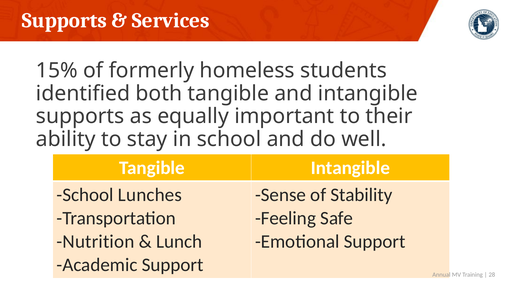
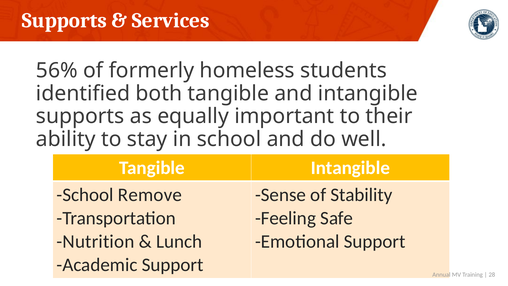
15%: 15% -> 56% (57, 70)
Lunches: Lunches -> Remove (150, 195)
